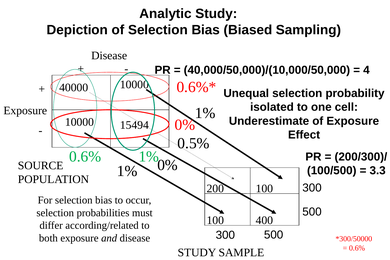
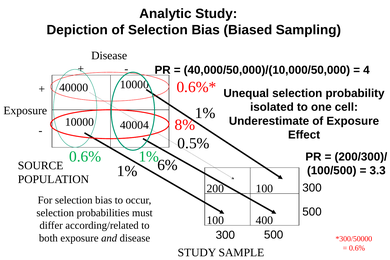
0%: 0% -> 8% (185, 125)
15494: 15494 -> 40004 (134, 125)
1% 0%: 0% -> 6% (168, 165)
